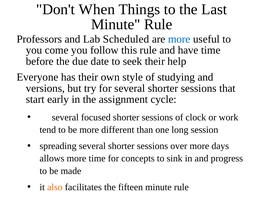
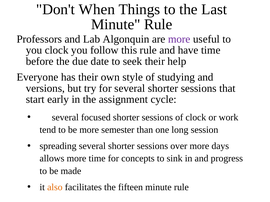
Scheduled: Scheduled -> Algonquin (126, 39)
more colour: blue -> purple (179, 39)
you come: come -> clock (57, 50)
different: different -> semester (118, 130)
